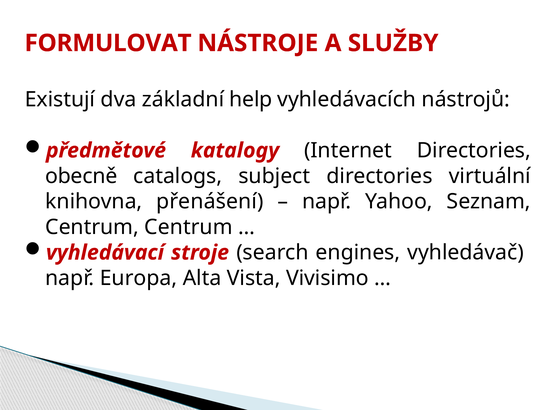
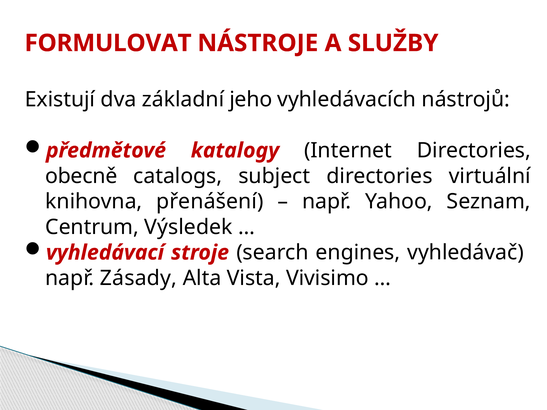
help: help -> jeho (251, 99)
Centrum Centrum: Centrum -> Výsledek (188, 227)
Europa: Europa -> Zásady (138, 278)
